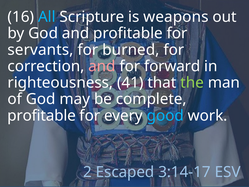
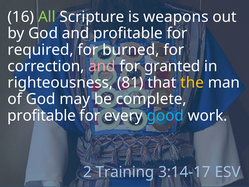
All colour: light blue -> light green (47, 17)
servants: servants -> required (41, 50)
forward: forward -> granted (172, 66)
41: 41 -> 81 (130, 83)
the colour: light green -> yellow (192, 83)
Escaped: Escaped -> Training (125, 172)
